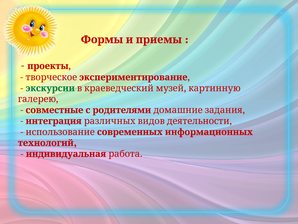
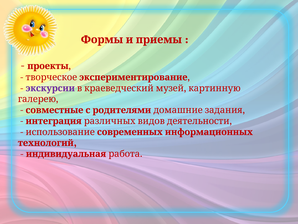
экскурсии colour: green -> purple (50, 88)
